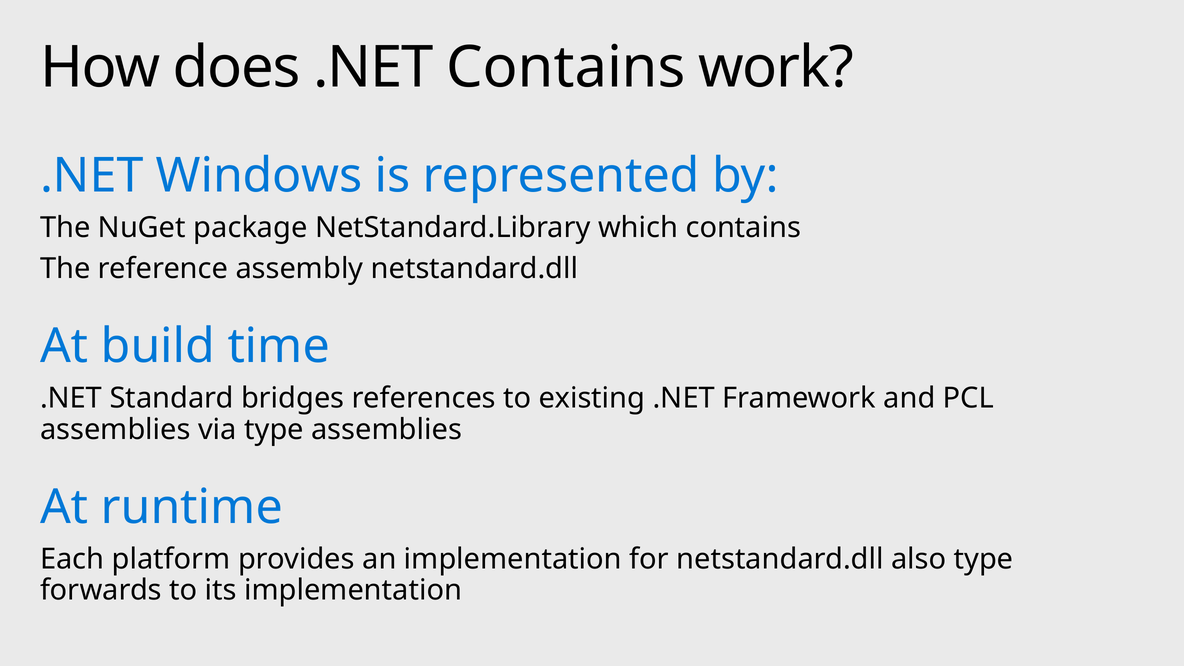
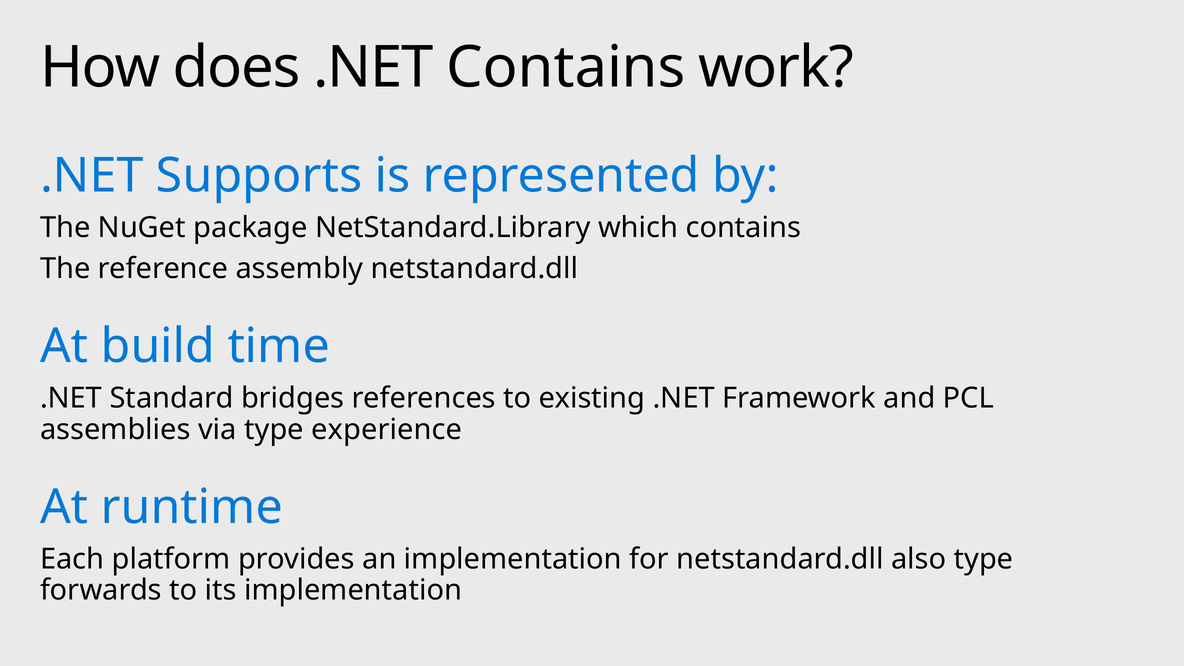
Windows: Windows -> Supports (259, 176)
type assemblies: assemblies -> experience (387, 429)
